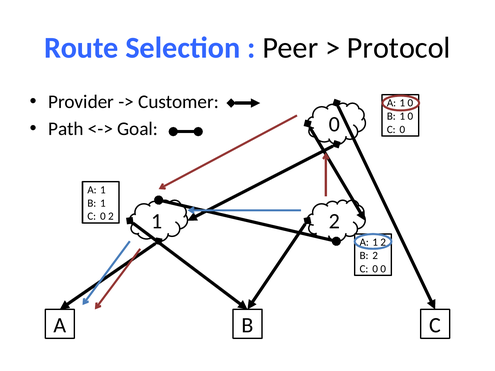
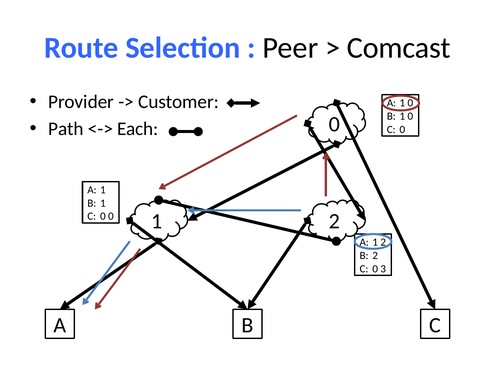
Protocol: Protocol -> Comcast (399, 48)
Goal: Goal -> Each (138, 129)
0 2: 2 -> 0 (111, 217)
0 0: 0 -> 3 (383, 269)
